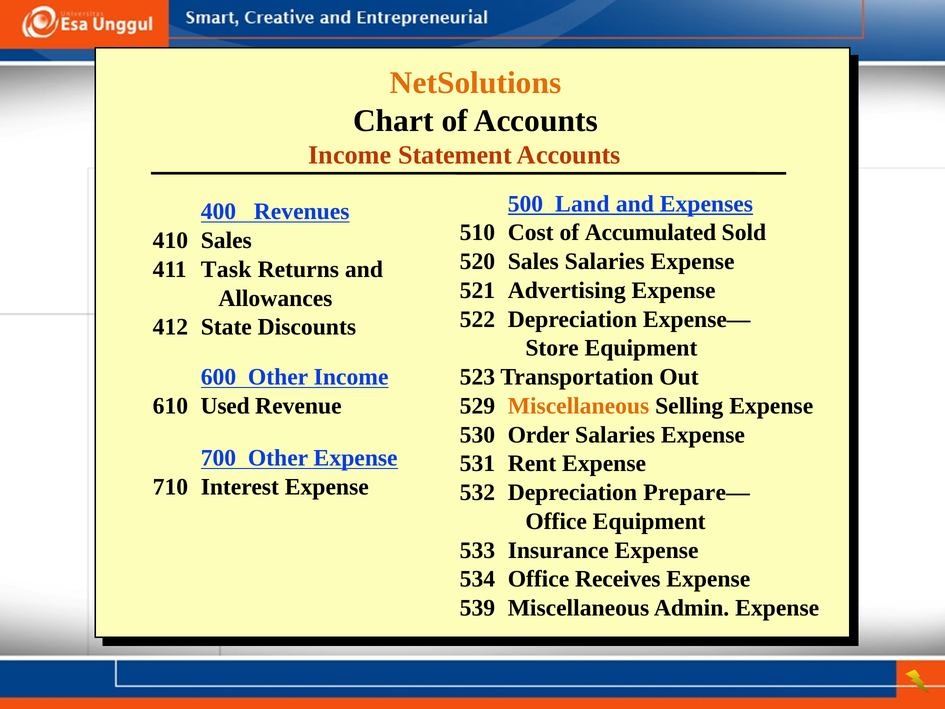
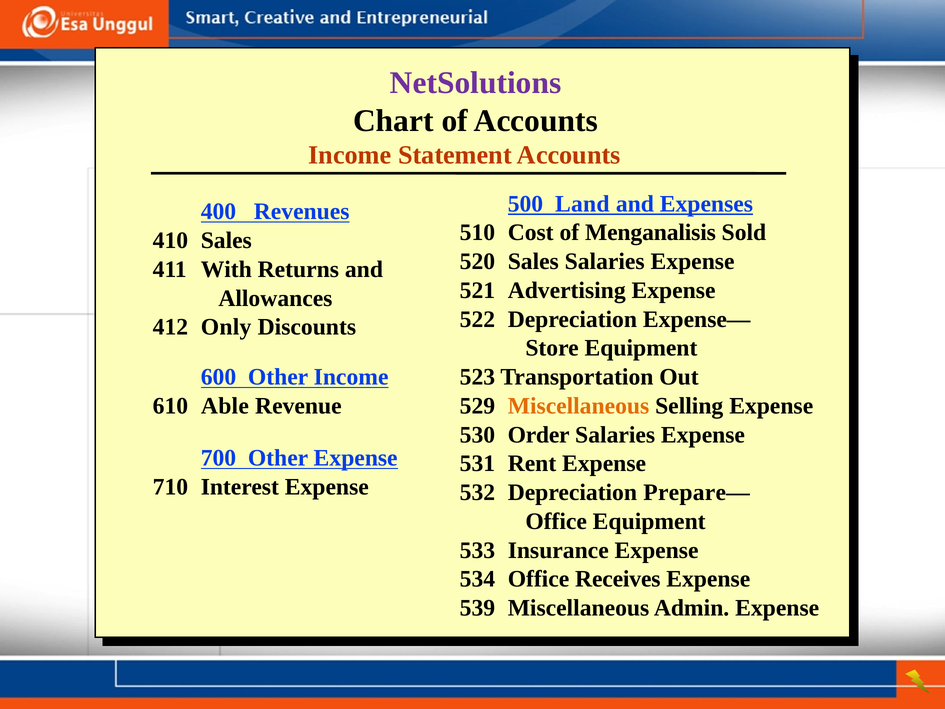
NetSolutions colour: orange -> purple (476, 83)
Accumulated: Accumulated -> Menganalisis (650, 233)
Task: Task -> With (226, 269)
State: State -> Only (226, 327)
Used: Used -> Able (225, 406)
